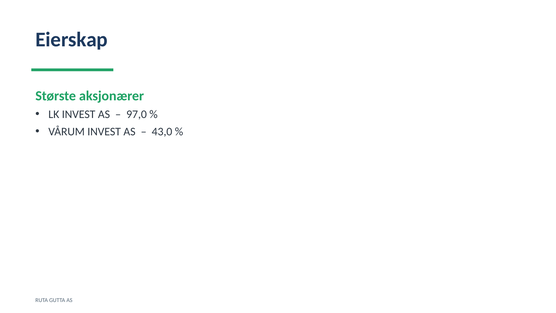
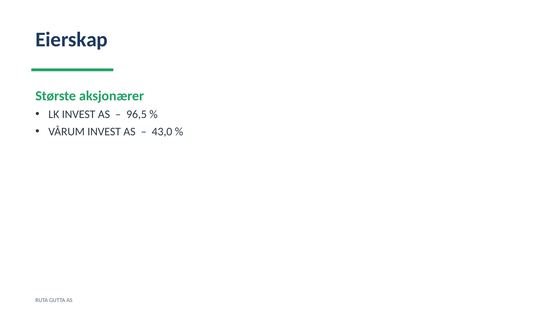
97,0: 97,0 -> 96,5 (137, 114)
